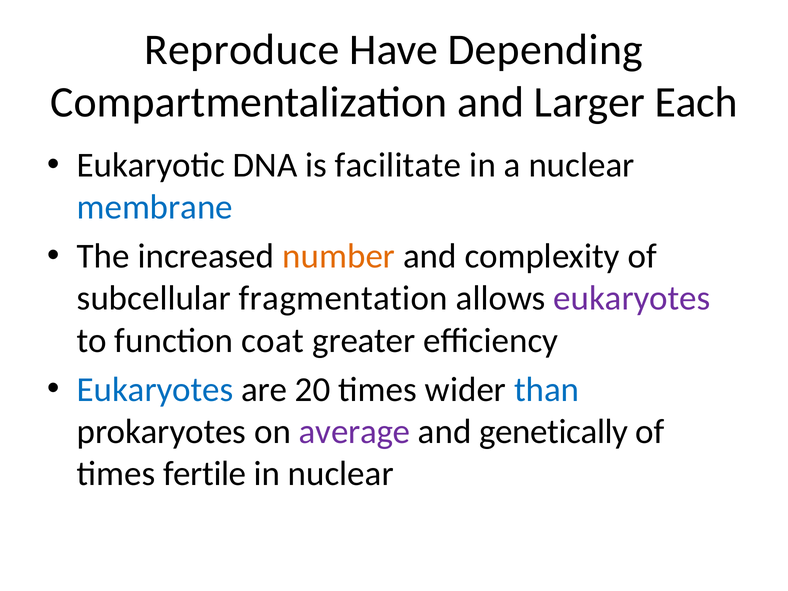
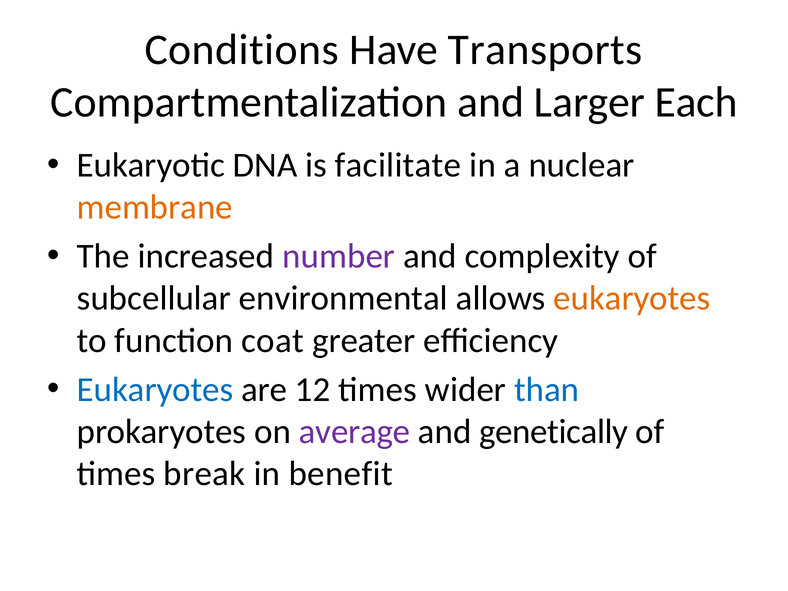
Reproduce: Reproduce -> Conditions (242, 50)
Depending: Depending -> Transports (545, 50)
membrane colour: blue -> orange (155, 207)
number colour: orange -> purple (339, 256)
fragmentation: fragmentation -> environmental (343, 298)
eukaryotes colour: purple -> orange (632, 298)
20: 20 -> 12 (313, 390)
fertile: fertile -> break (204, 474)
in nuclear: nuclear -> benefit (341, 474)
